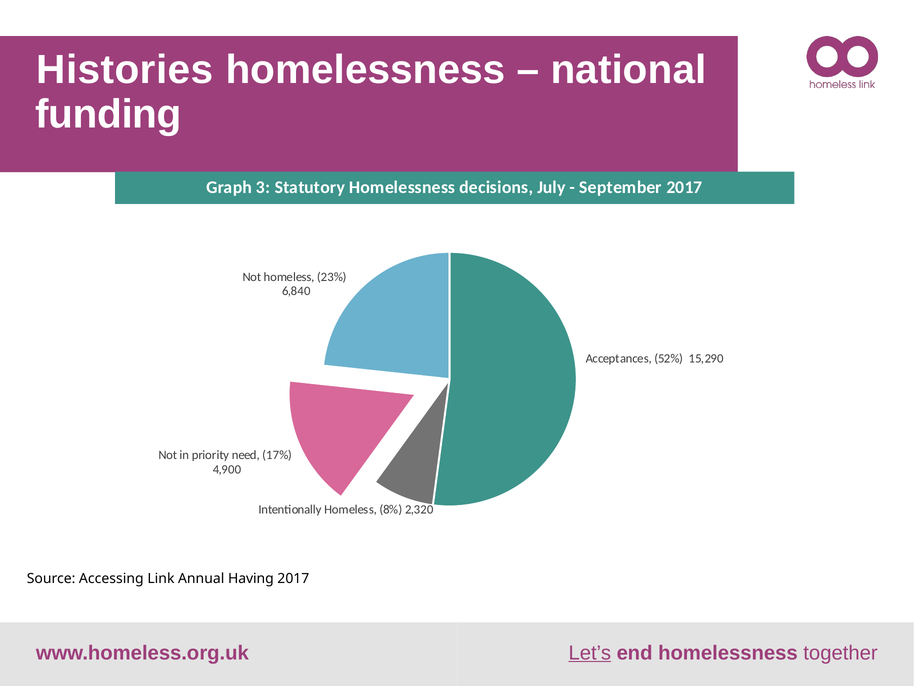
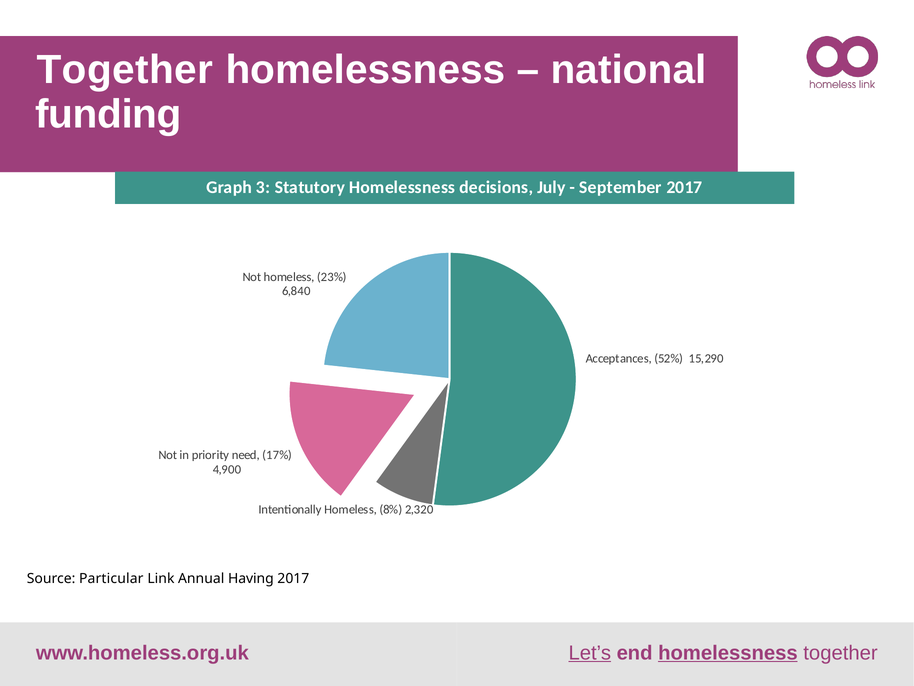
Histories: Histories -> Together (125, 70)
Accessing: Accessing -> Particular (111, 578)
homelessness underline: none -> present (728, 652)
